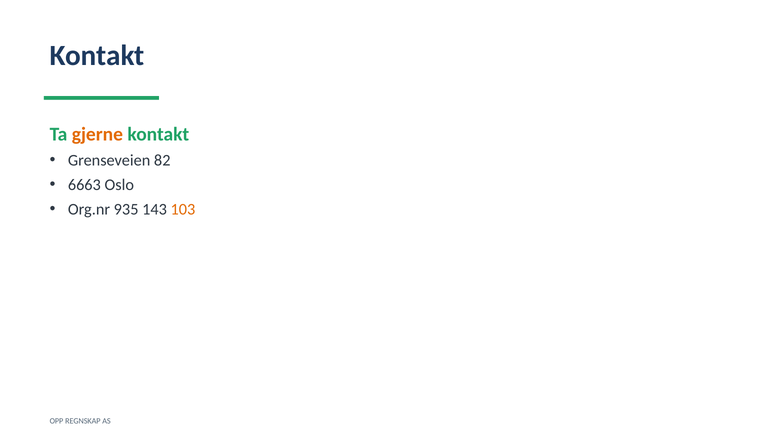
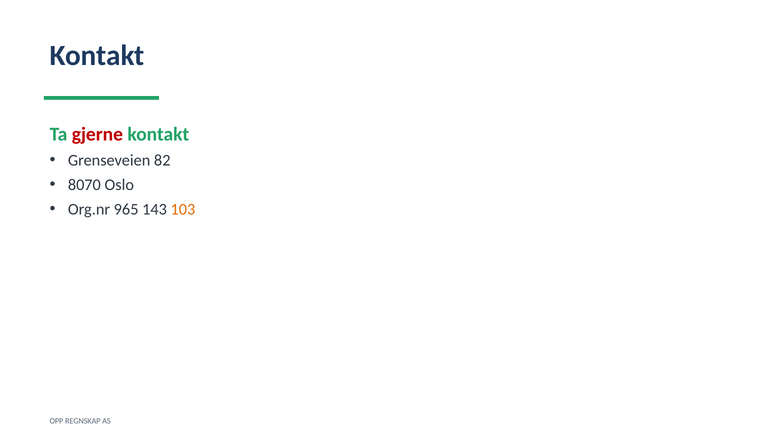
gjerne colour: orange -> red (97, 134)
6663: 6663 -> 8070 (84, 185)
935: 935 -> 965 (126, 209)
